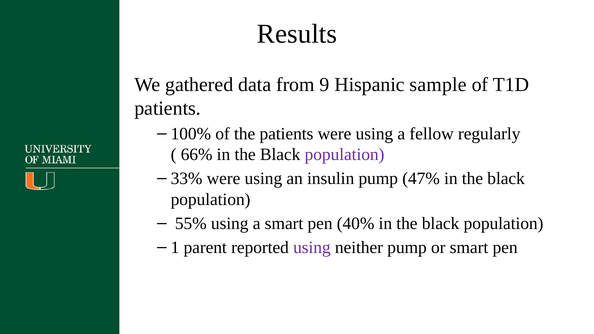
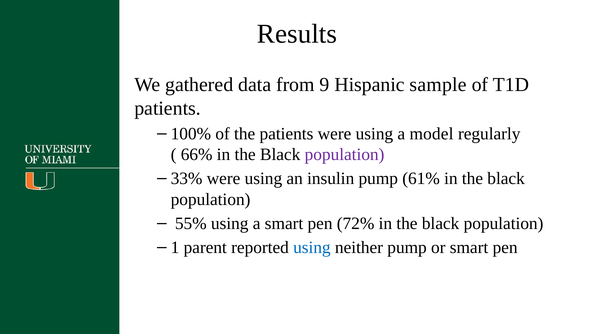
fellow: fellow -> model (431, 134)
47%: 47% -> 61% (421, 179)
40%: 40% -> 72% (356, 223)
using colour: purple -> blue (312, 248)
